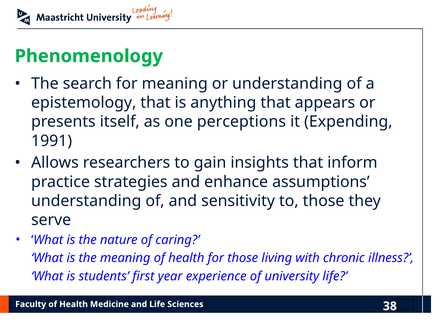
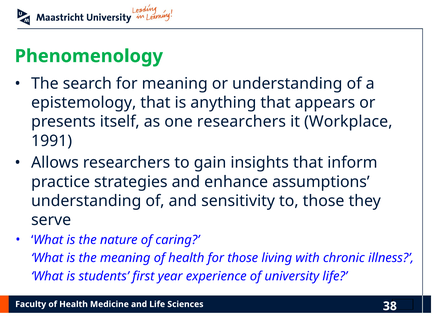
one perceptions: perceptions -> researchers (241, 122)
Expending: Expending -> Workplace (348, 122)
